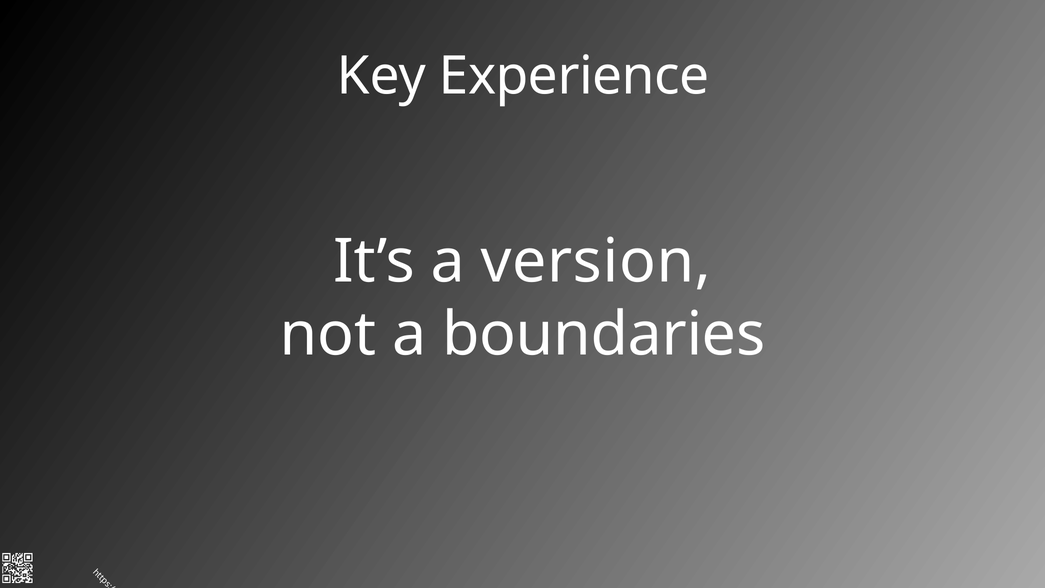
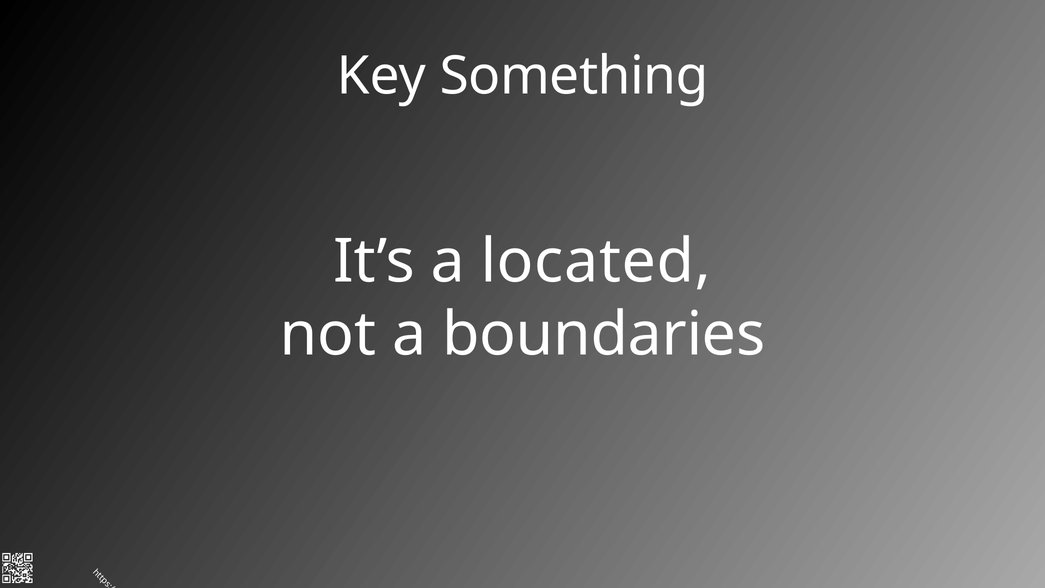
Experience: Experience -> Something (574, 76)
version: version -> located (596, 262)
